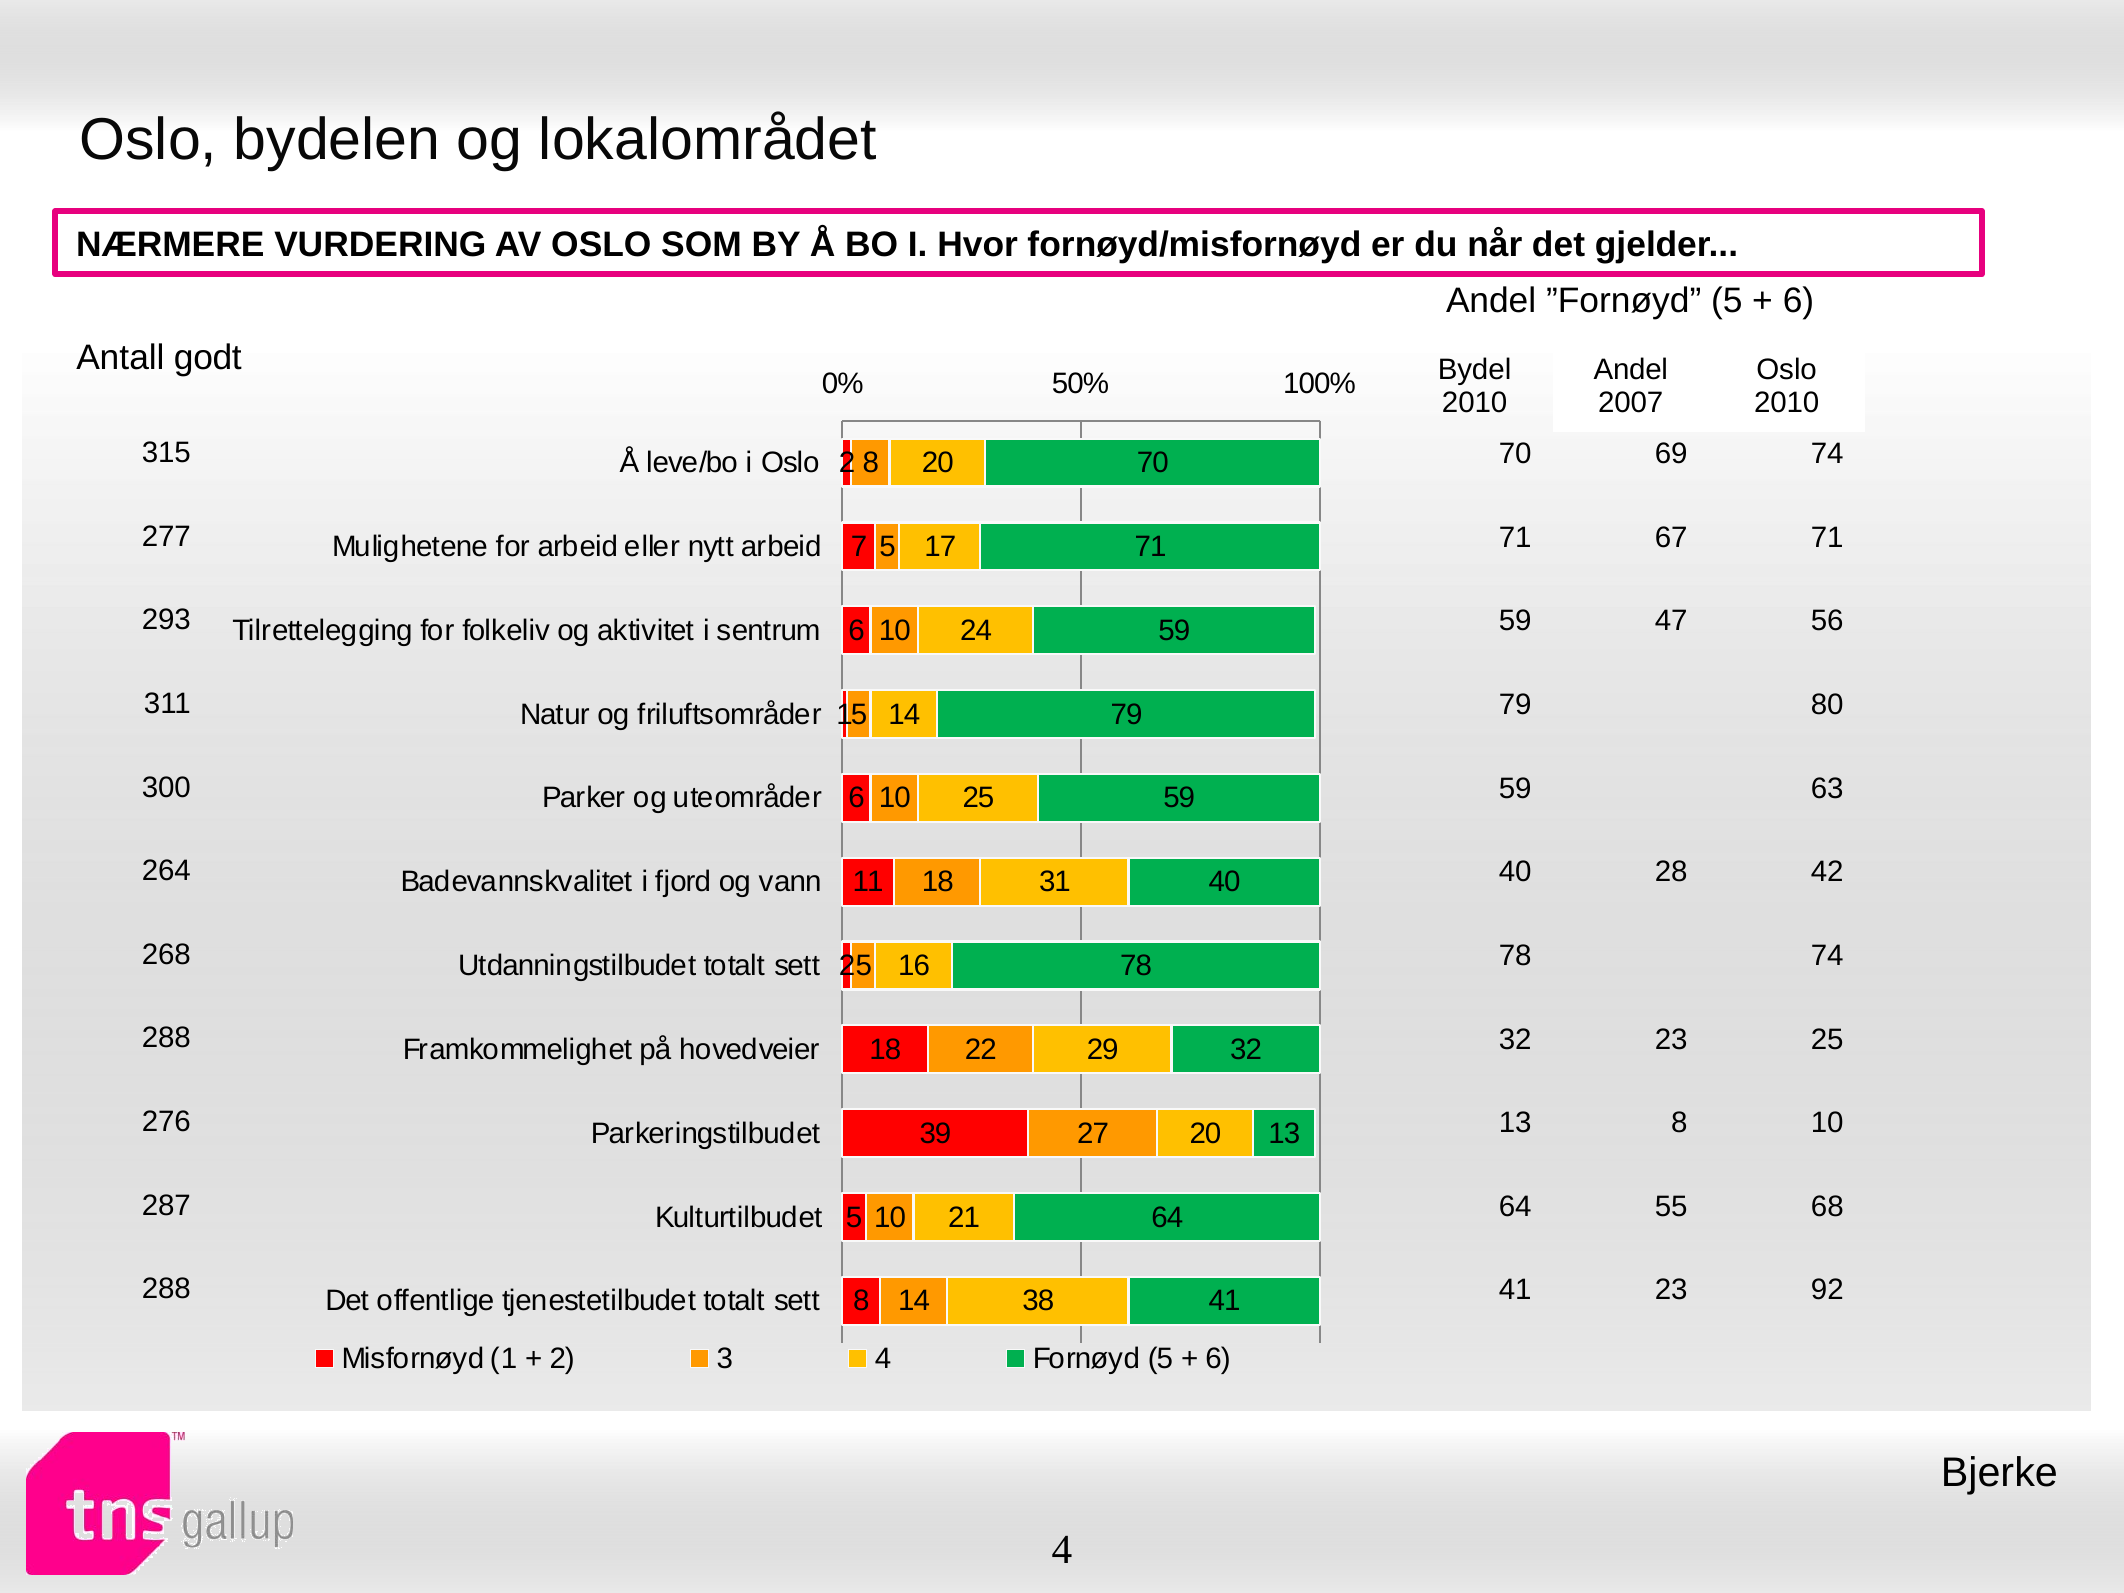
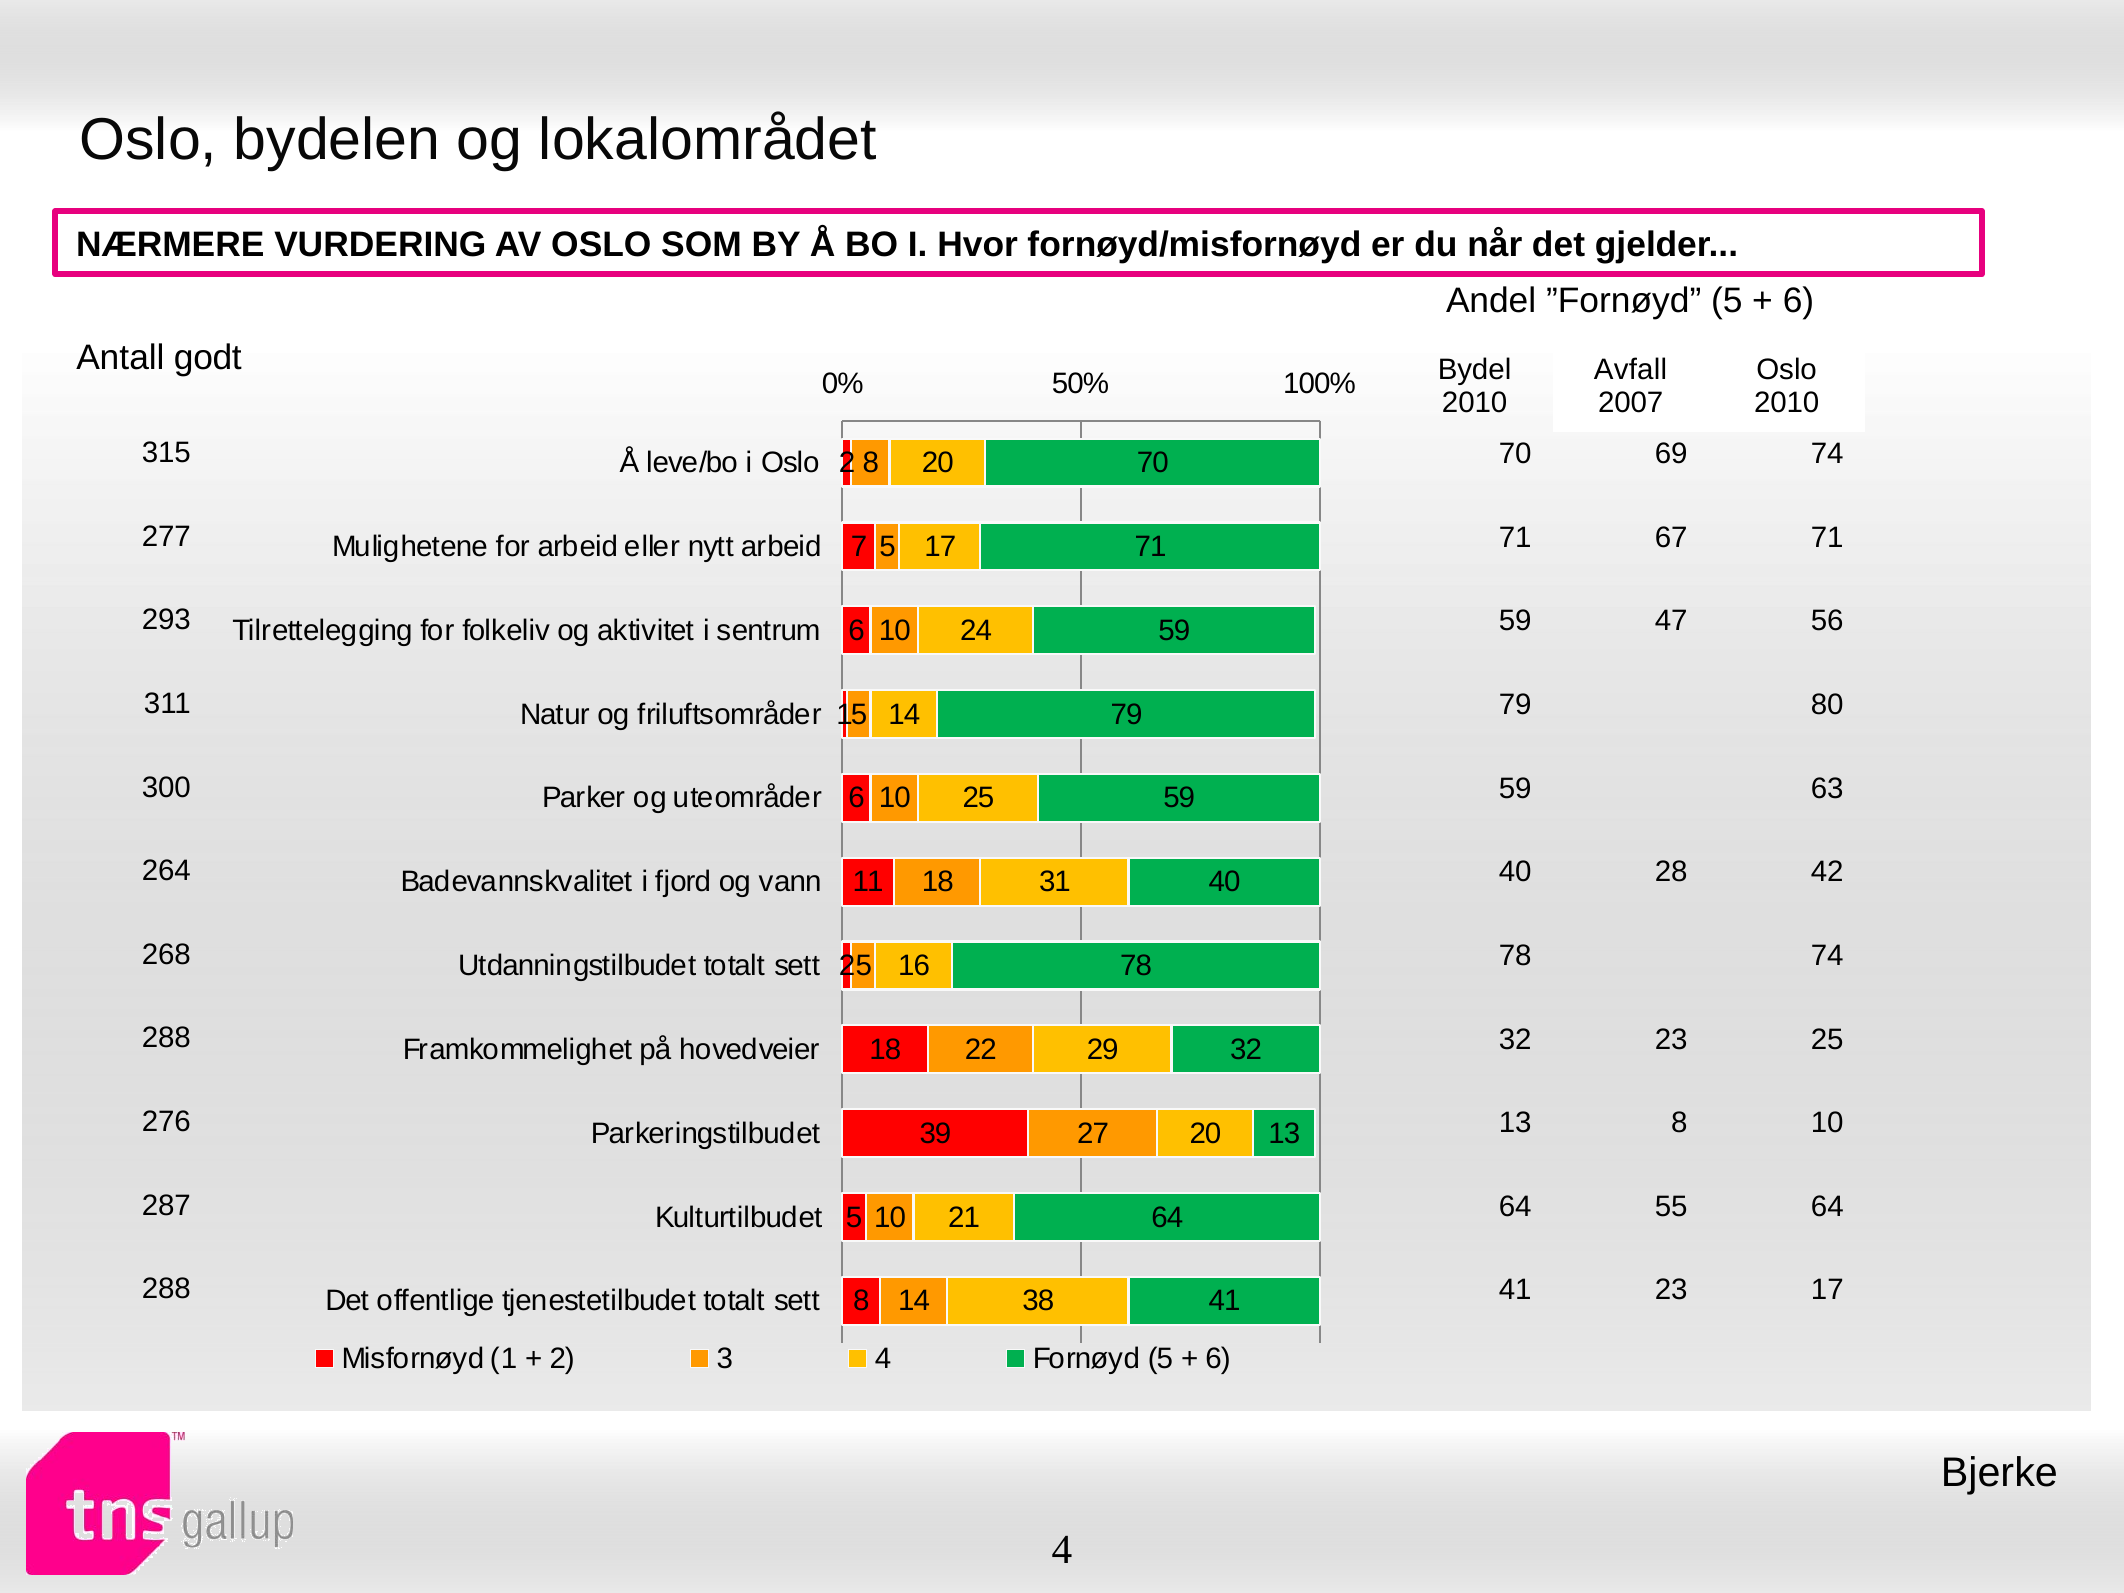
Andel: Andel -> Avfall (1631, 369)
55 68: 68 -> 64 (1827, 1207)
23 92: 92 -> 17 (1827, 1290)
